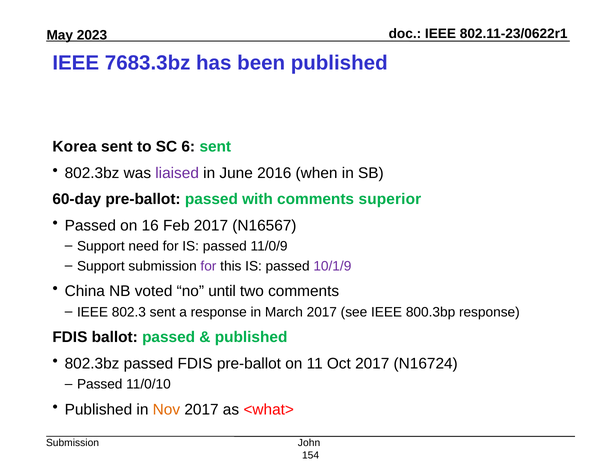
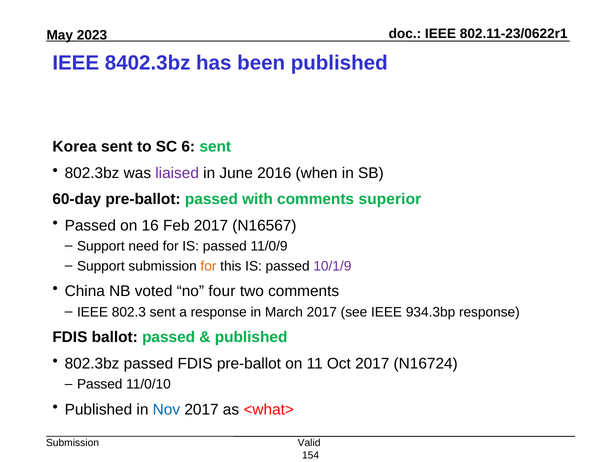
7683.3bz: 7683.3bz -> 8402.3bz (148, 63)
for colour: purple -> orange (208, 266)
until: until -> four (222, 291)
800.3bp: 800.3bp -> 934.3bp (431, 312)
Nov colour: orange -> blue (166, 410)
John: John -> Valid (309, 443)
